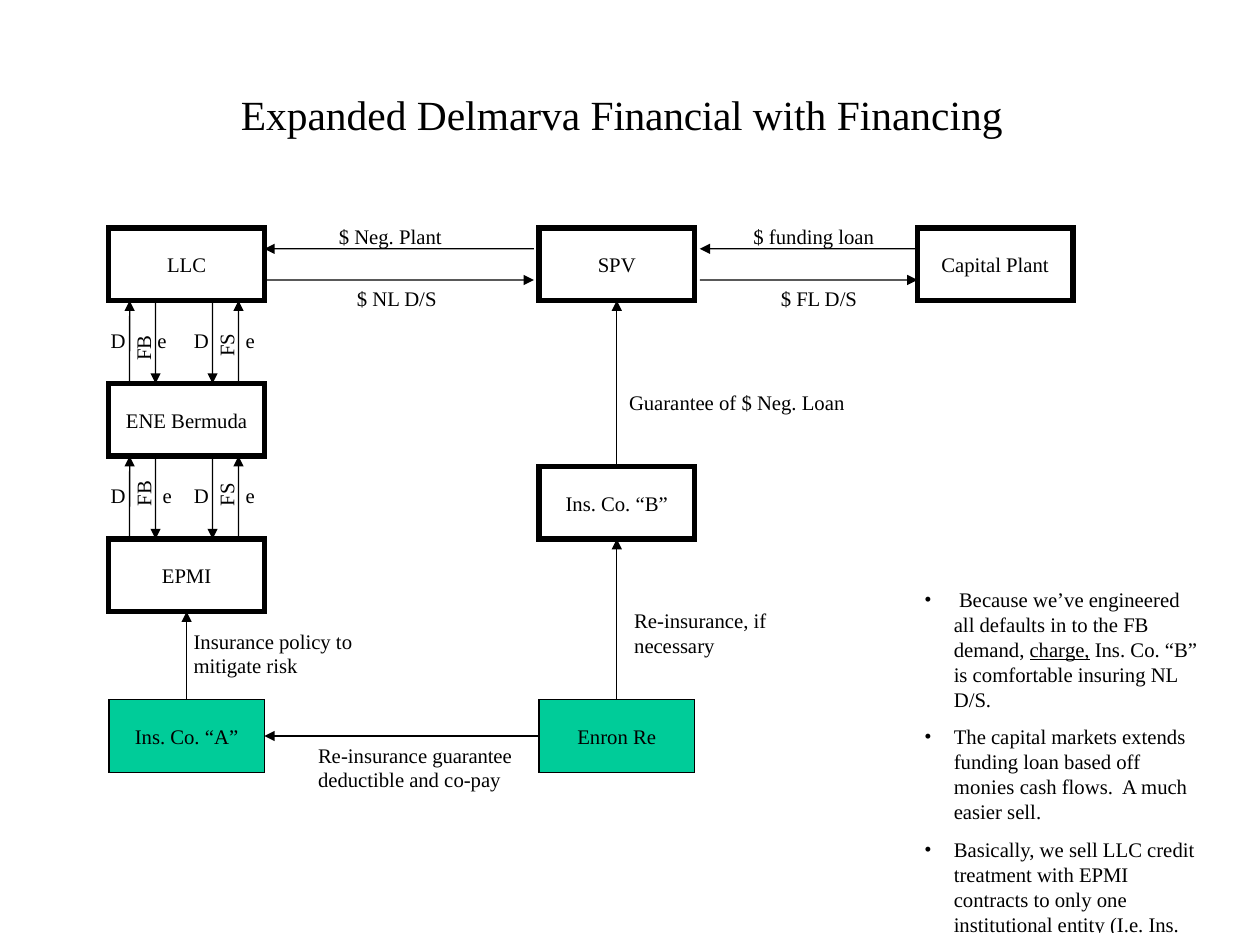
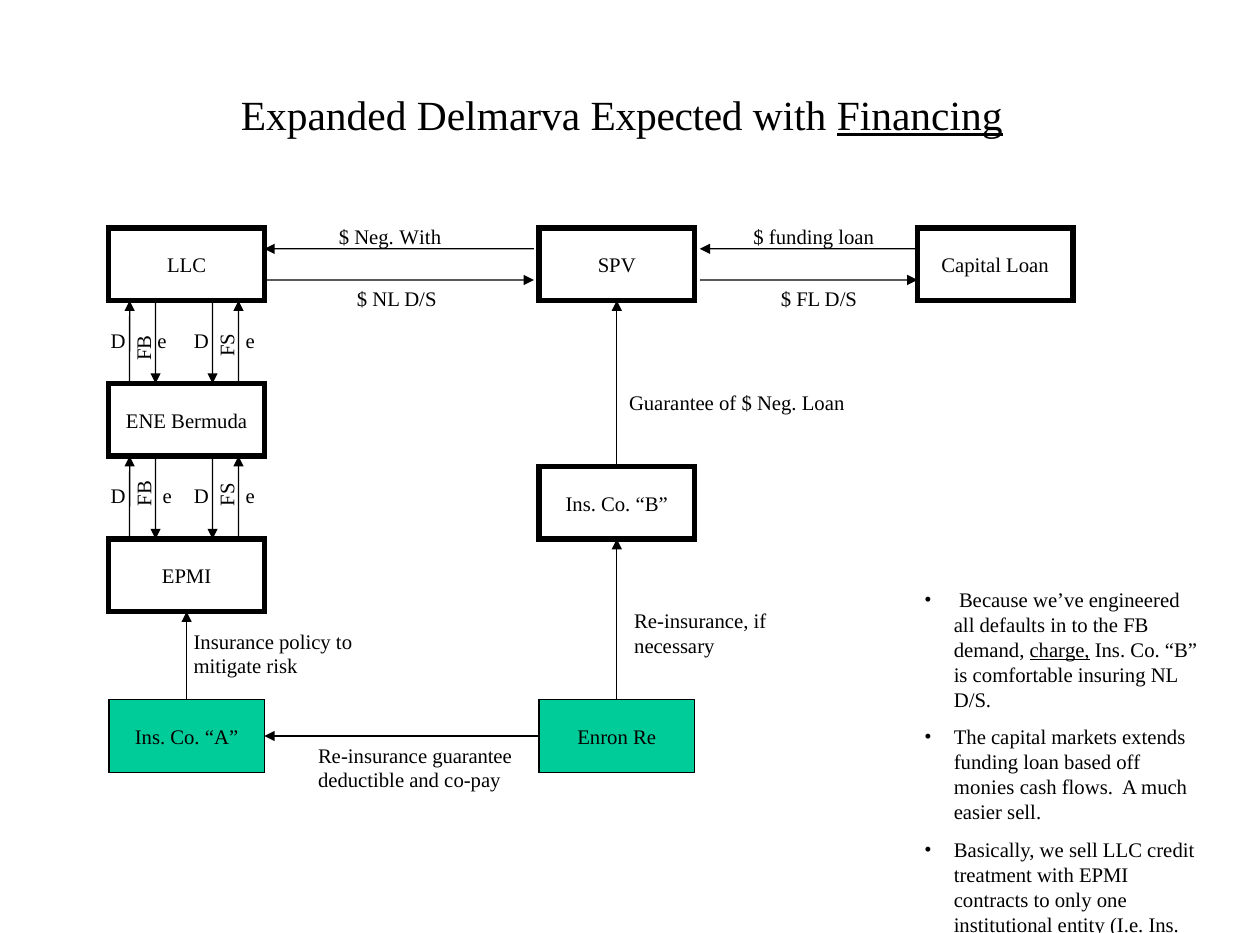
Financial: Financial -> Expected (667, 117)
Financing underline: none -> present (920, 117)
Neg Plant: Plant -> With (420, 238)
Capital Plant: Plant -> Loan (1027, 266)
